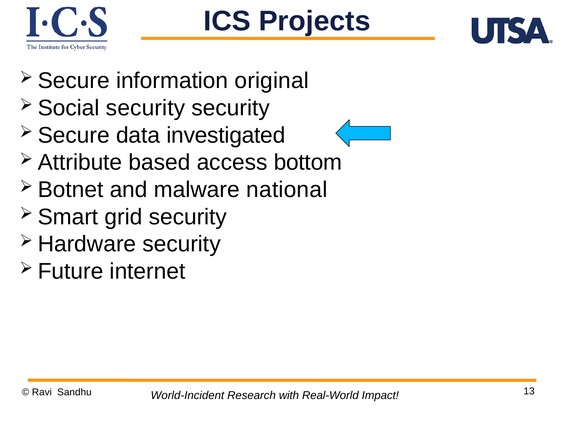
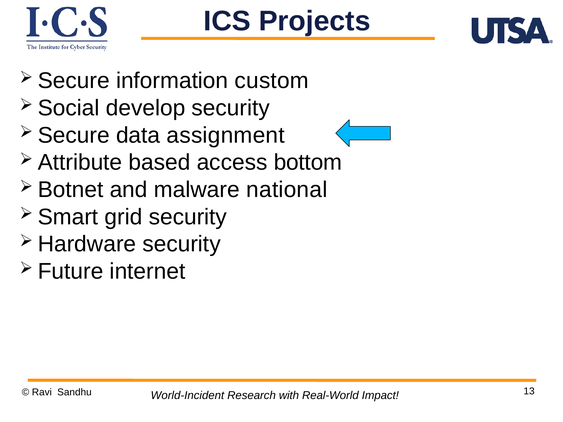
original: original -> custom (272, 81)
Social security: security -> develop (146, 108)
investigated: investigated -> assignment (226, 135)
